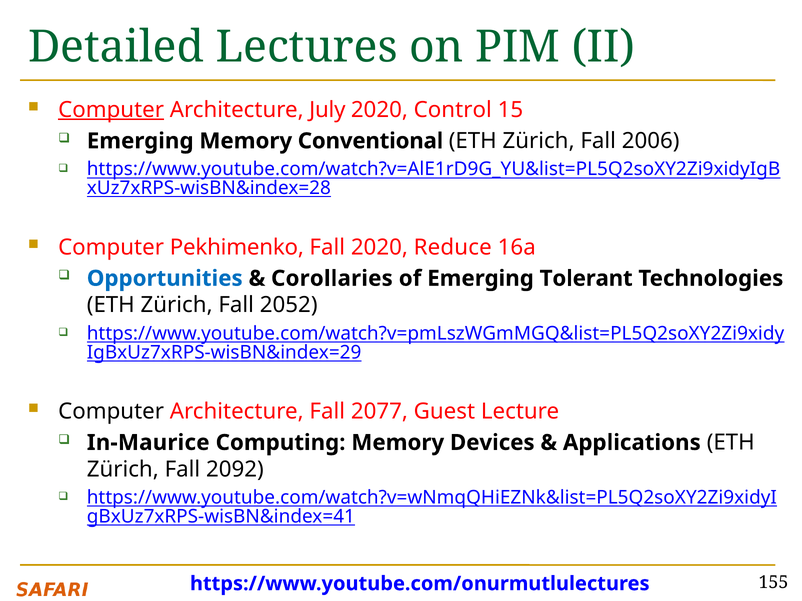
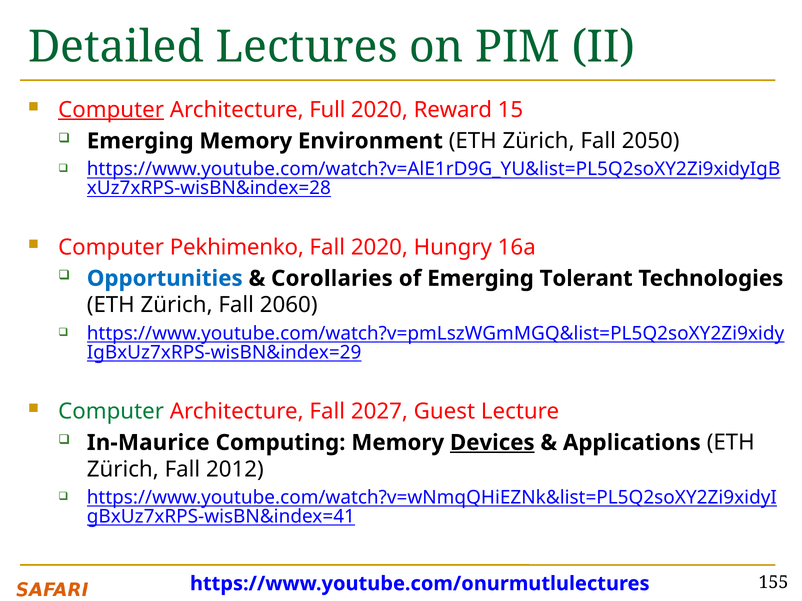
July: July -> Full (327, 110)
Control: Control -> Reward (453, 110)
Conventional: Conventional -> Environment (370, 141)
2006: 2006 -> 2050 (651, 141)
Reduce: Reduce -> Hungry (453, 247)
2052: 2052 -> 2060 (289, 305)
Computer colour: black -> green (111, 412)
2077: 2077 -> 2027 (379, 412)
Devices underline: none -> present (492, 443)
2092: 2092 -> 2012 (235, 470)
